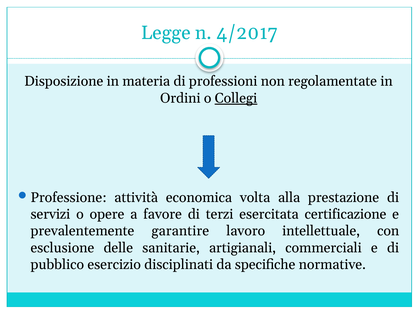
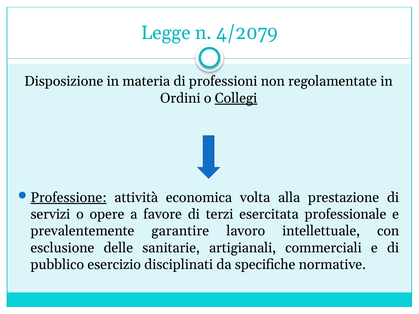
4/2017: 4/2017 -> 4/2079 (247, 33)
Professione underline: none -> present (69, 198)
certificazione: certificazione -> professionale (345, 214)
